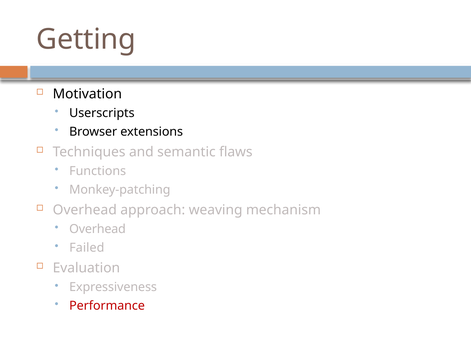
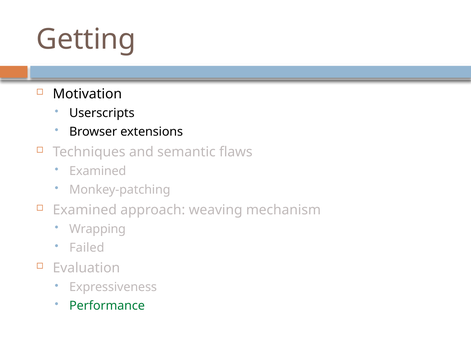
Functions: Functions -> Examined (98, 171)
Overhead: Overhead -> Examined (85, 210)
Overhead: Overhead -> Wrapping (98, 229)
Performance colour: red -> green (107, 306)
